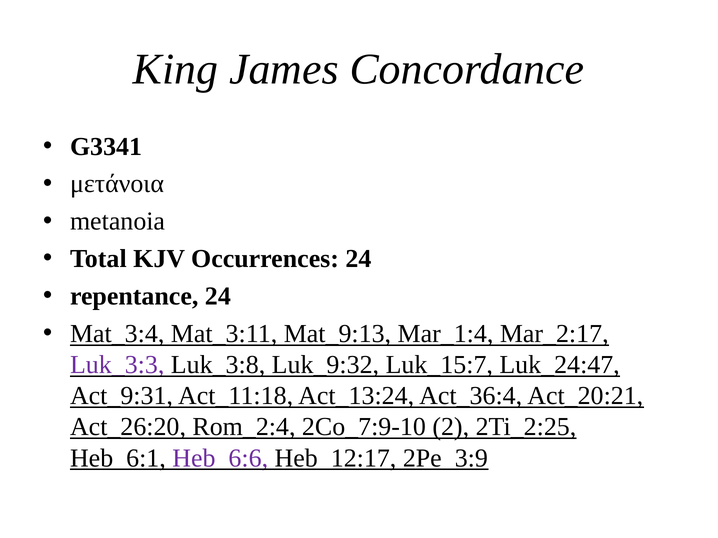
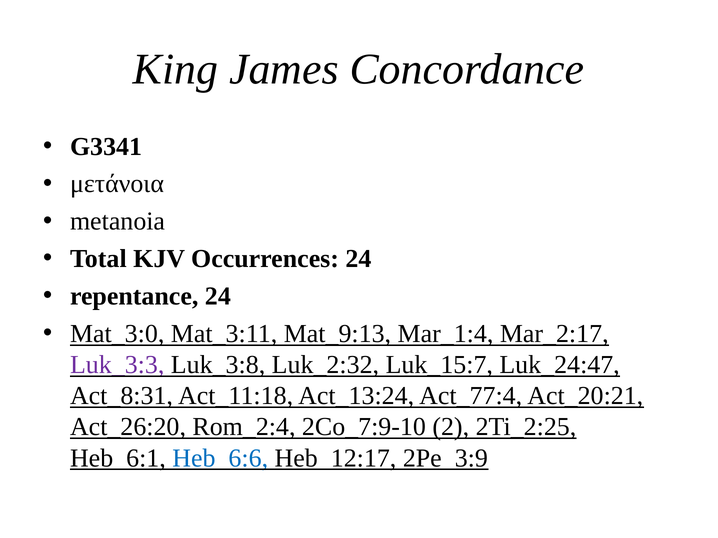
Mat_3:4: Mat_3:4 -> Mat_3:0 (117, 334)
Luk_9:32: Luk_9:32 -> Luk_2:32 (325, 365)
Act_9:31: Act_9:31 -> Act_8:31 (121, 396)
Act_36:4: Act_36:4 -> Act_77:4 (471, 396)
Heb_6:6 colour: purple -> blue (220, 458)
